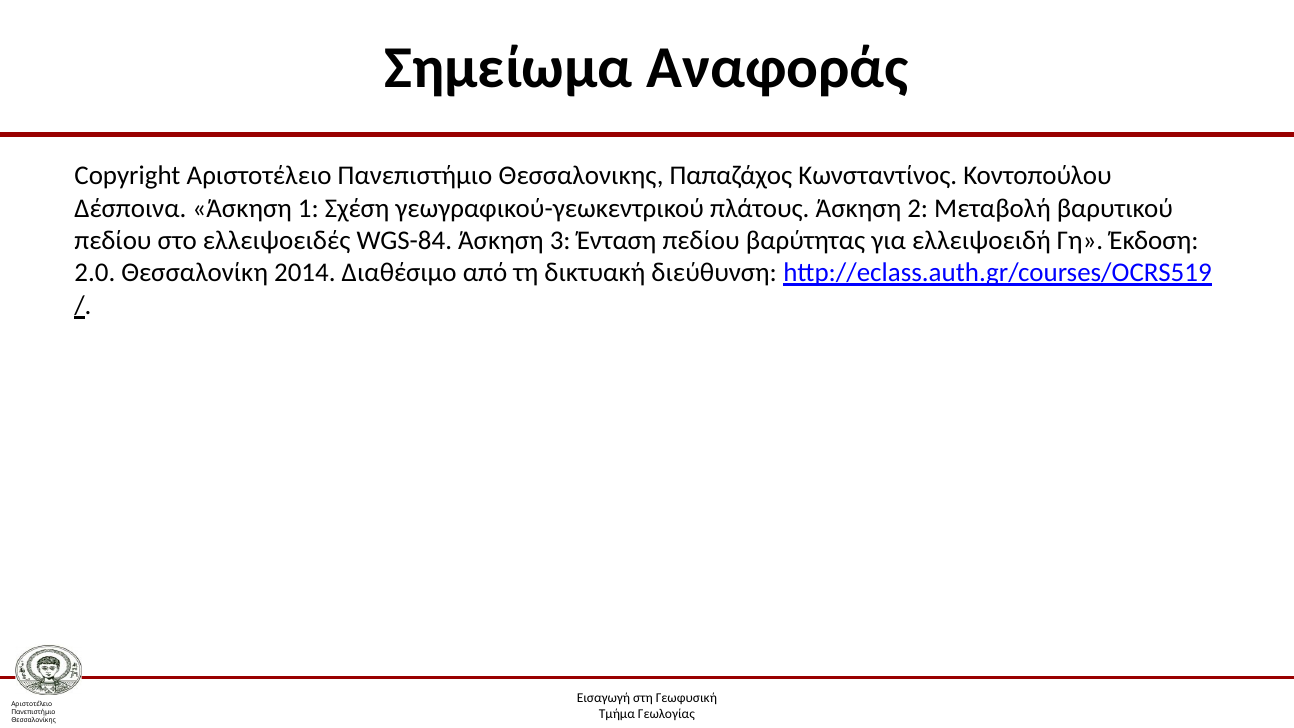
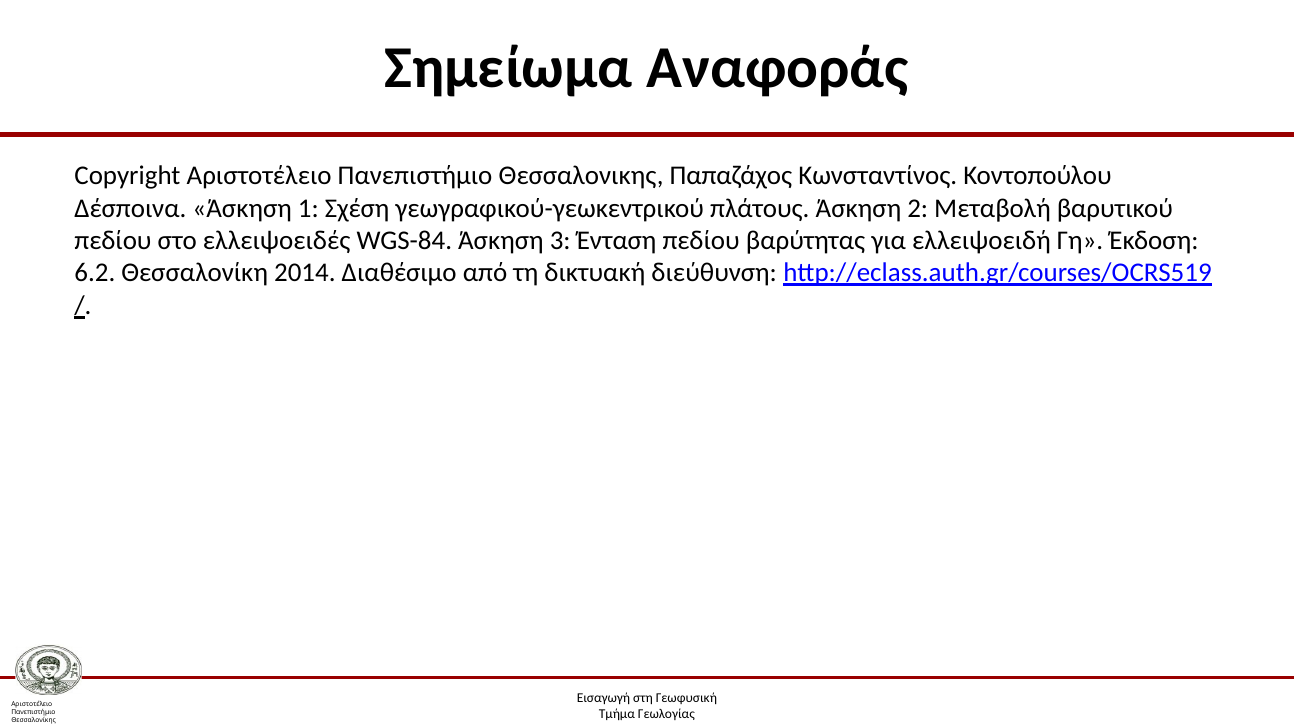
2.0: 2.0 -> 6.2 (95, 273)
